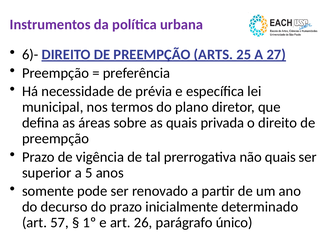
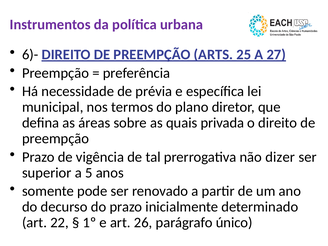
não quais: quais -> dizer (280, 157)
57: 57 -> 22 (60, 223)
